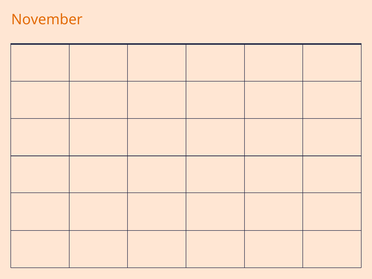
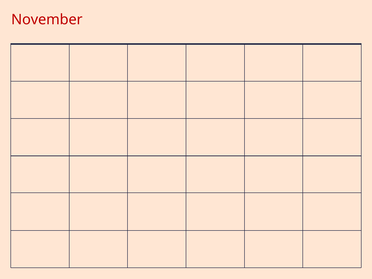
November colour: orange -> red (47, 20)
